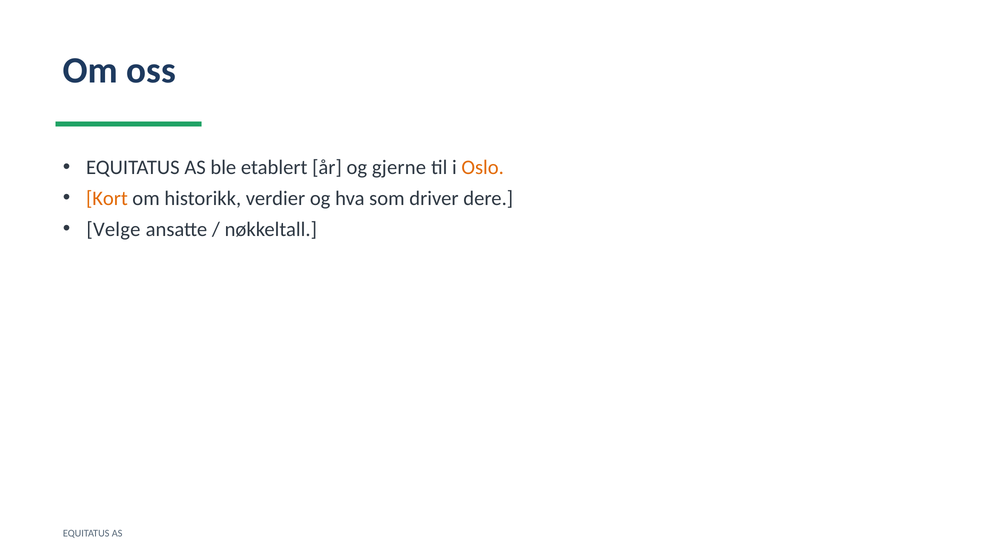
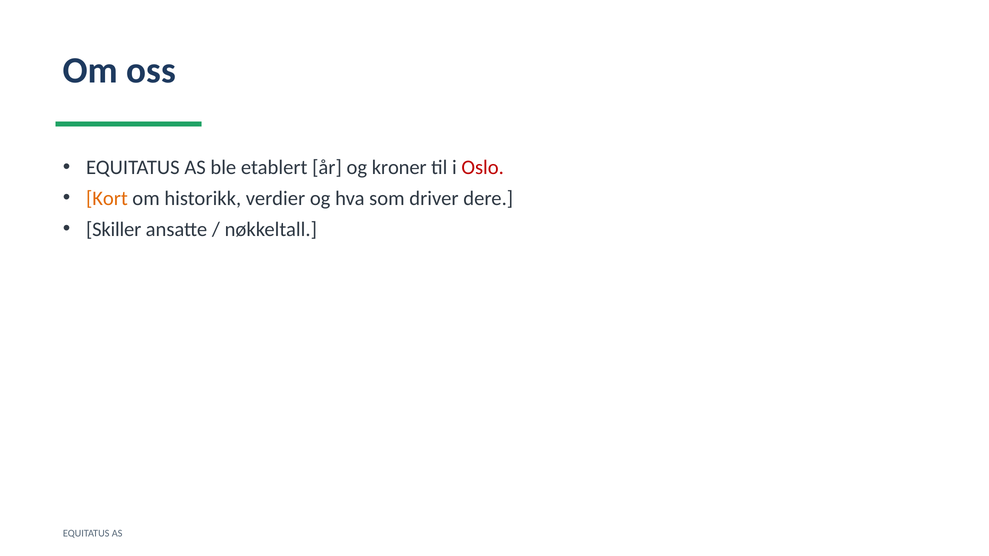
gjerne: gjerne -> kroner (399, 168)
Oslo colour: orange -> red (483, 168)
Velge: Velge -> Skiller (114, 229)
